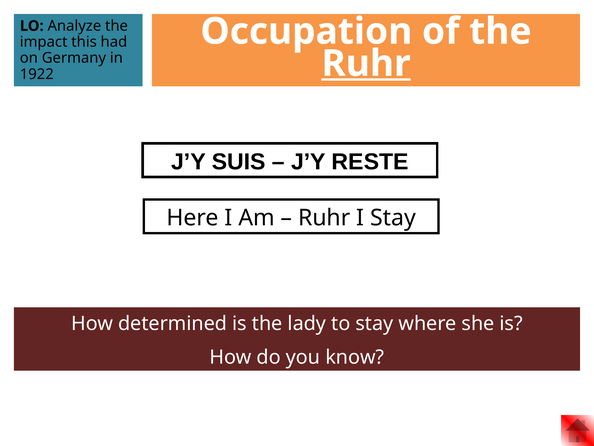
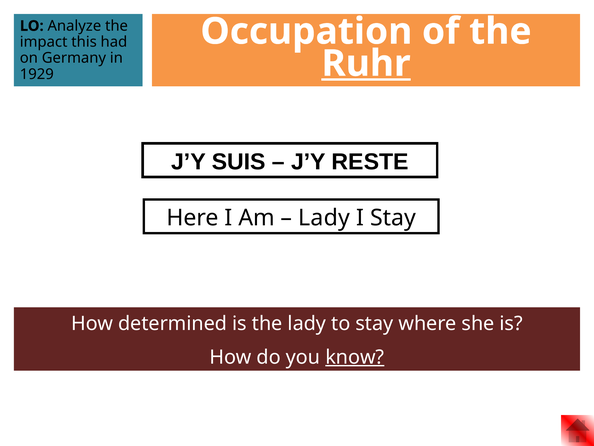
1922: 1922 -> 1929 (37, 74)
Ruhr: Ruhr -> Lady (324, 218)
know underline: none -> present (355, 357)
